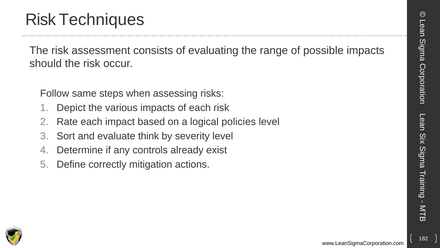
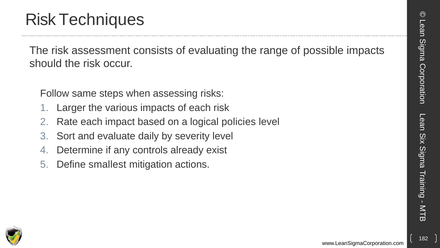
Depict: Depict -> Larger (71, 108)
think: think -> daily (149, 136)
correctly: correctly -> smallest (107, 164)
